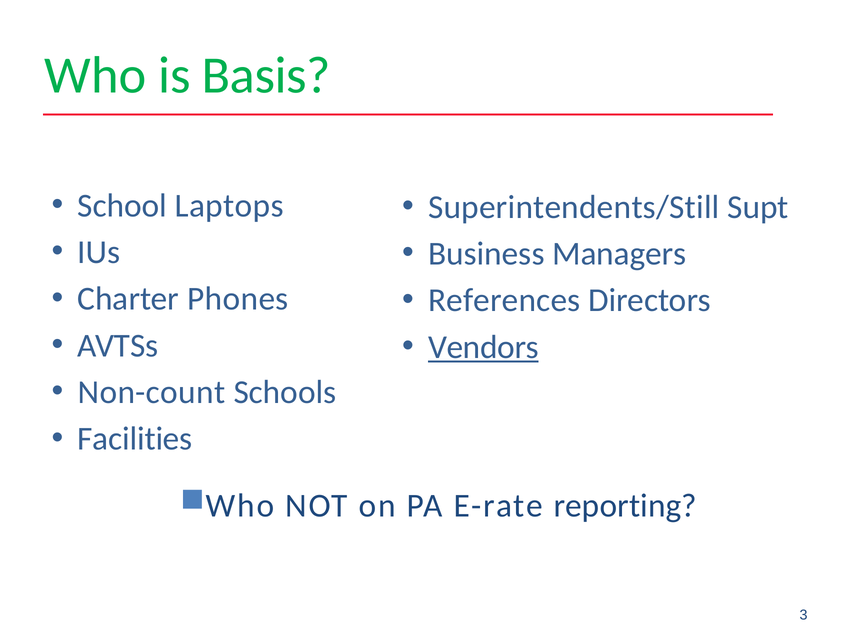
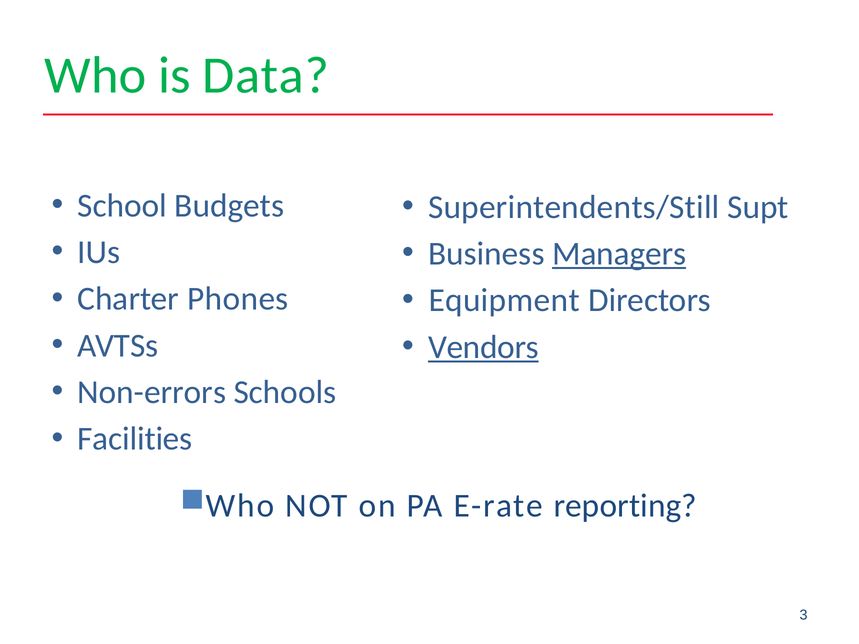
Basis: Basis -> Data (266, 75)
Laptops: Laptops -> Budgets (229, 206)
Managers underline: none -> present (619, 254)
References: References -> Equipment (504, 300)
Non-count: Non-count -> Non-errors (152, 392)
